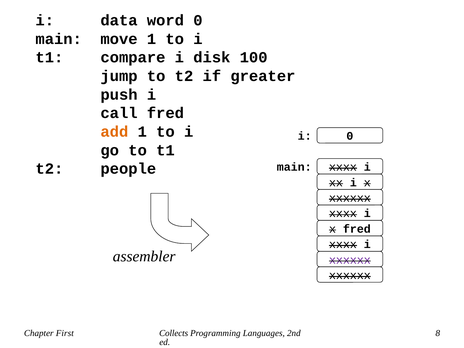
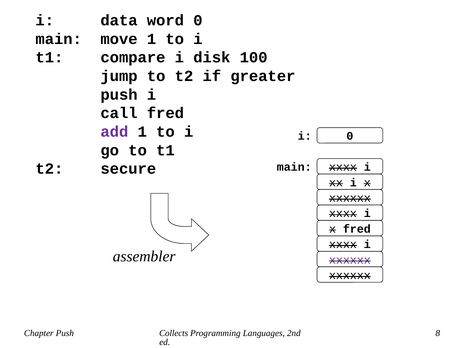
add colour: orange -> purple (114, 132)
people: people -> secure (128, 169)
Chapter First: First -> Push (65, 333)
